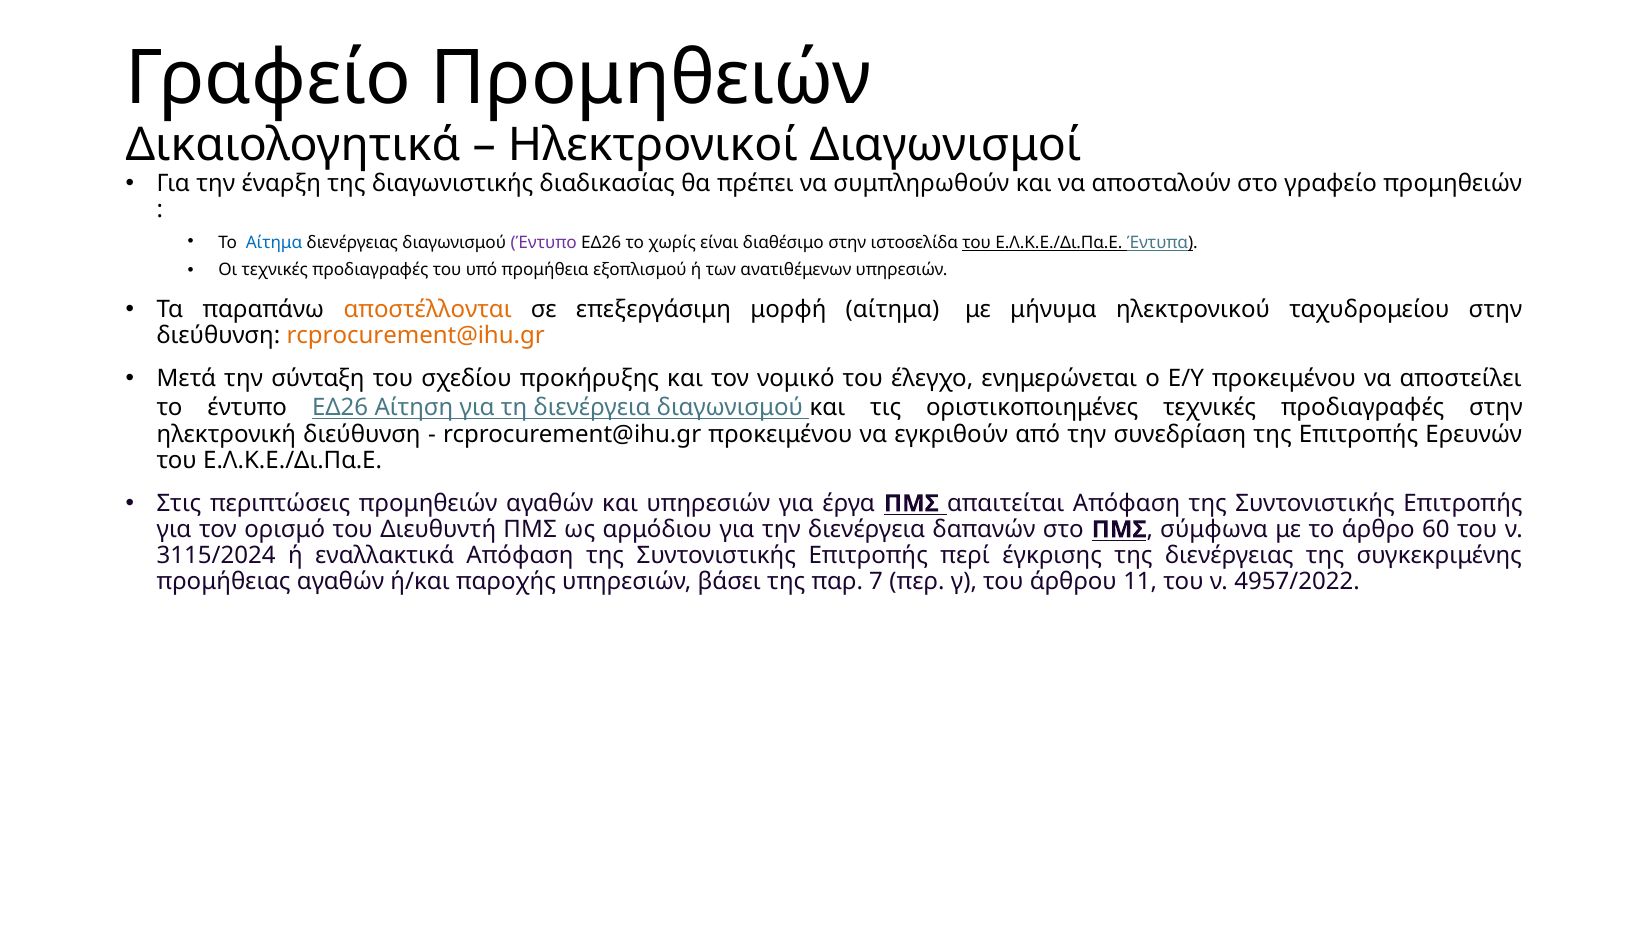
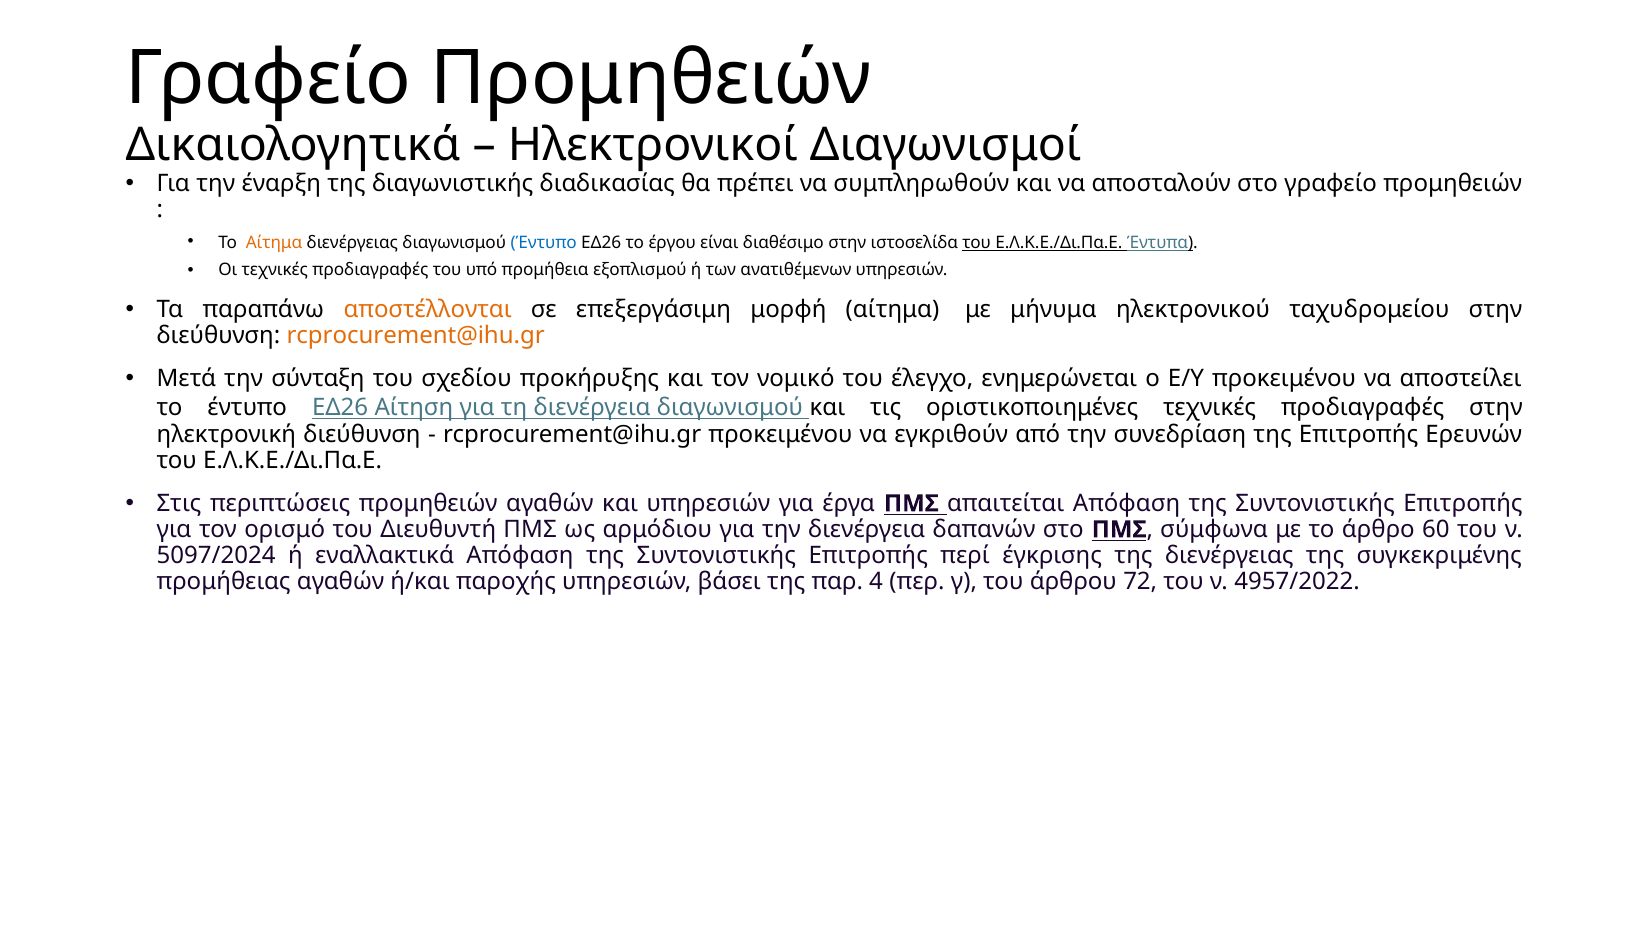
Αίτημα colour: blue -> orange (274, 242)
Έντυπο colour: purple -> blue (544, 242)
χωρίς: χωρίς -> έργου (672, 242)
3115/2024: 3115/2024 -> 5097/2024 (216, 555)
7: 7 -> 4 (876, 581)
11: 11 -> 72 (1140, 581)
